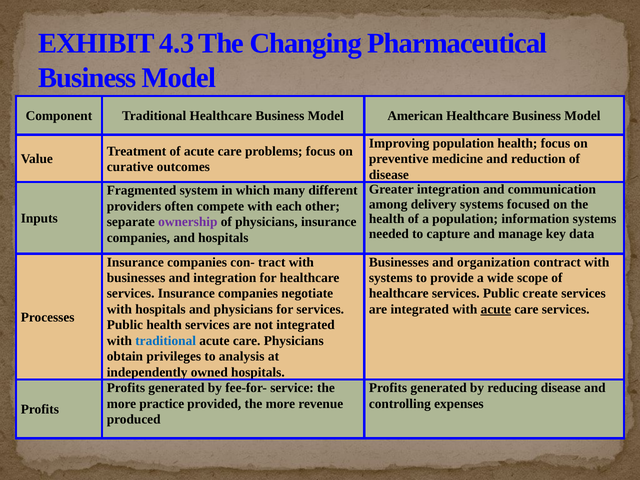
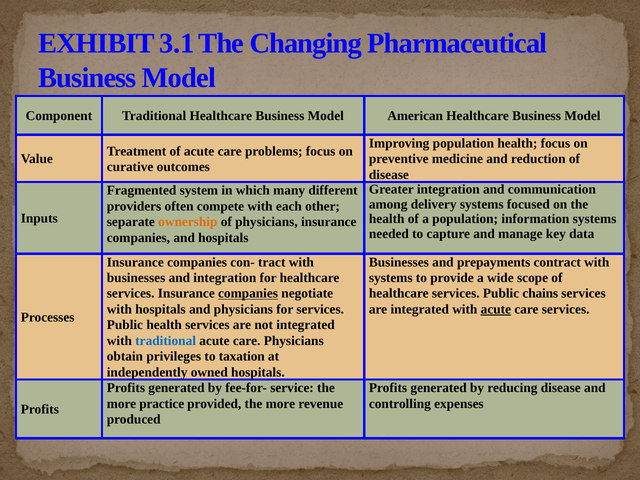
4.3: 4.3 -> 3.1 (177, 44)
ownership colour: purple -> orange (188, 222)
organization: organization -> prepayments (494, 262)
companies underline: none -> present (248, 294)
create: create -> chains (540, 294)
analysis: analysis -> taxation (242, 356)
